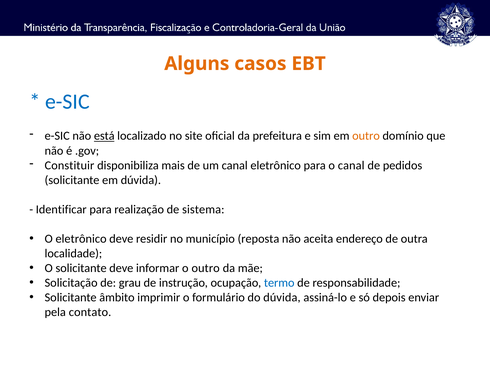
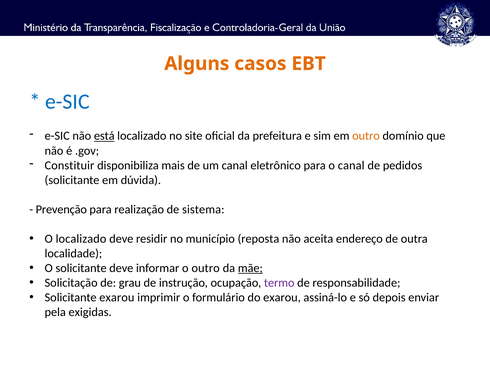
Identificar: Identificar -> Prevenção (61, 210)
O eletrônico: eletrônico -> localizado (81, 239)
mãe underline: none -> present (250, 268)
termo colour: blue -> purple (279, 283)
Solicitante âmbito: âmbito -> exarou (117, 298)
do dúvida: dúvida -> exarou (282, 298)
contato: contato -> exigidas (90, 313)
